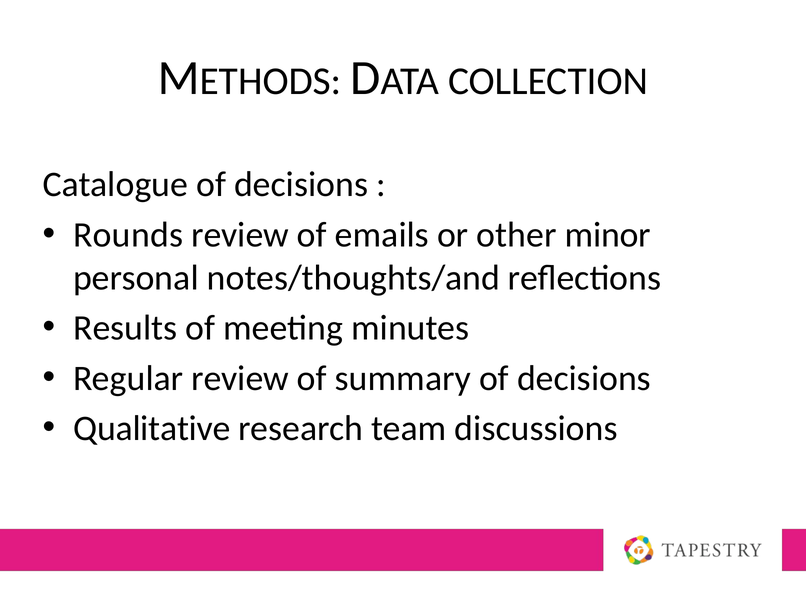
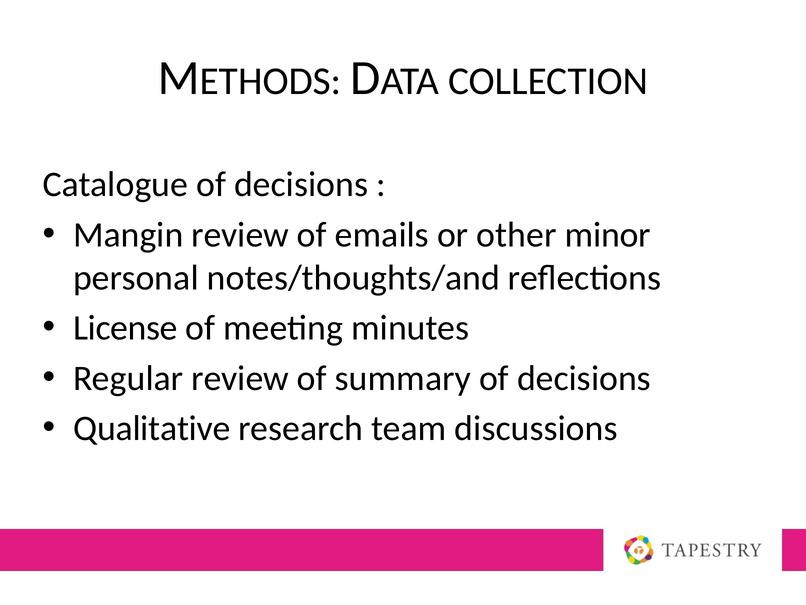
Rounds: Rounds -> Mangin (128, 235)
Results: Results -> License (125, 328)
